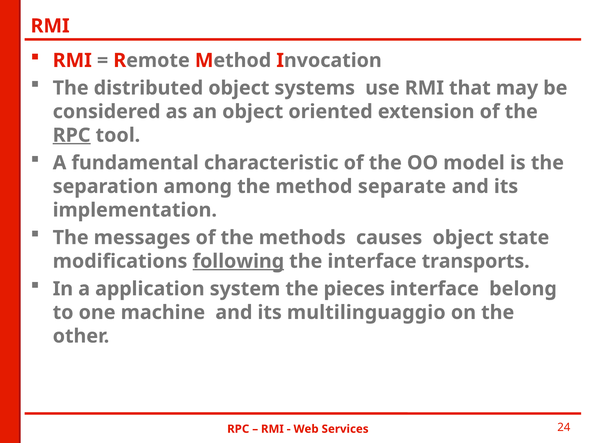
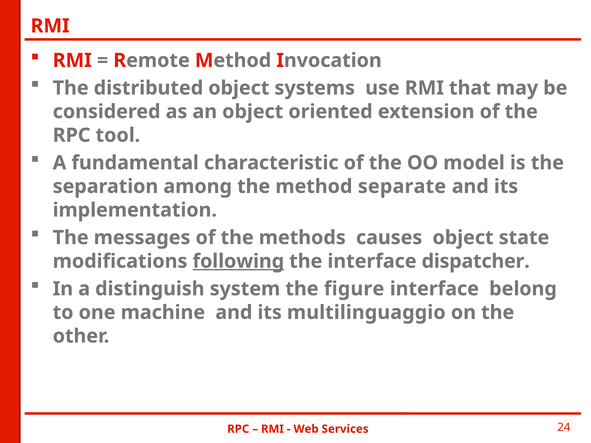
RPC underline: present -> none (72, 135)
transports: transports -> dispatcher (476, 261)
application: application -> distinguish (150, 289)
pieces: pieces -> figure (354, 289)
